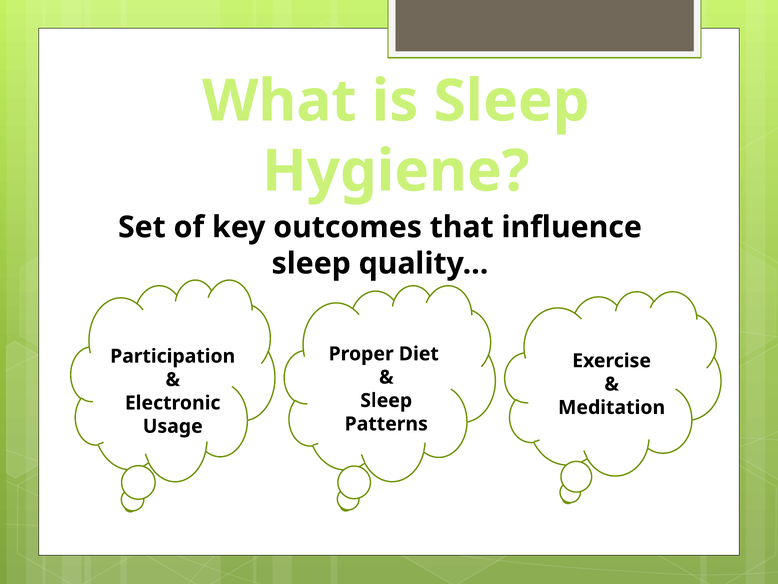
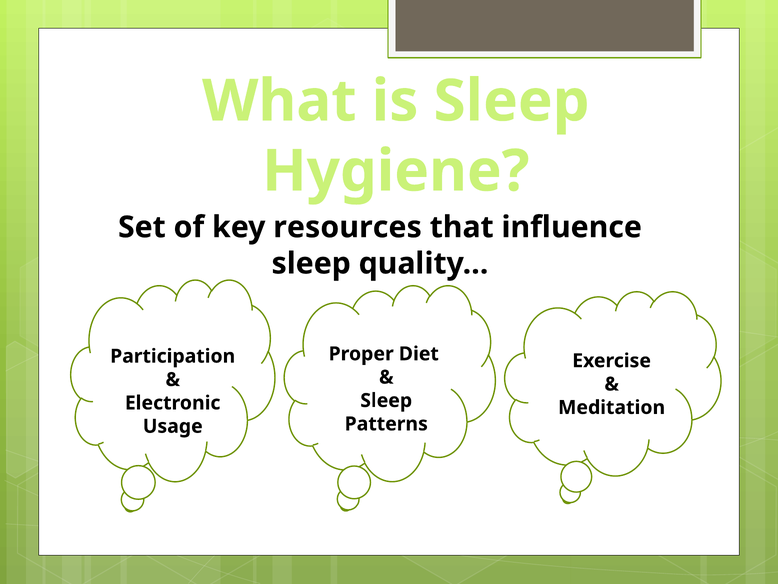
outcomes: outcomes -> resources (348, 227)
